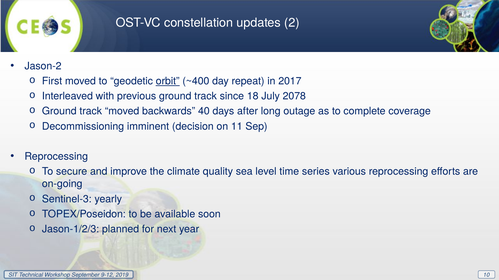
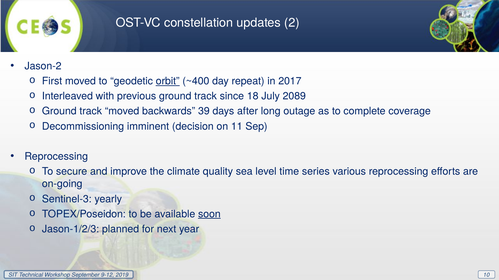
2078: 2078 -> 2089 (294, 96)
40: 40 -> 39 (204, 112)
soon underline: none -> present (209, 215)
